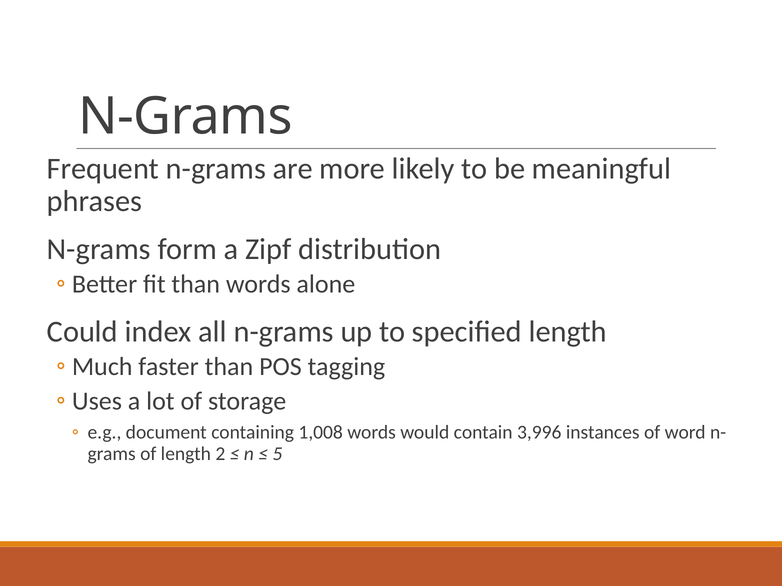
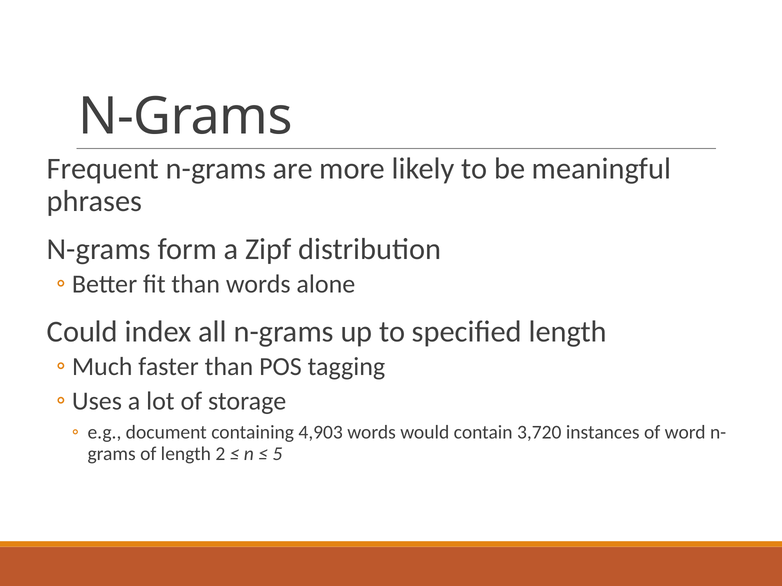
1,008: 1,008 -> 4,903 (321, 433)
3,996: 3,996 -> 3,720 (539, 433)
